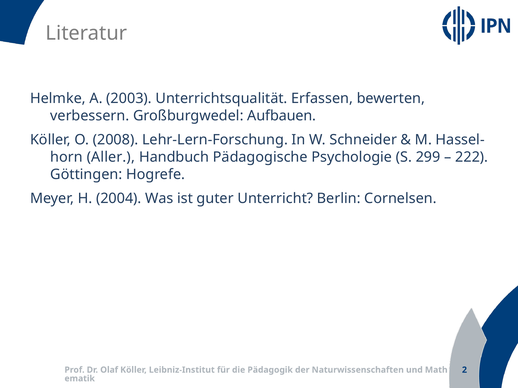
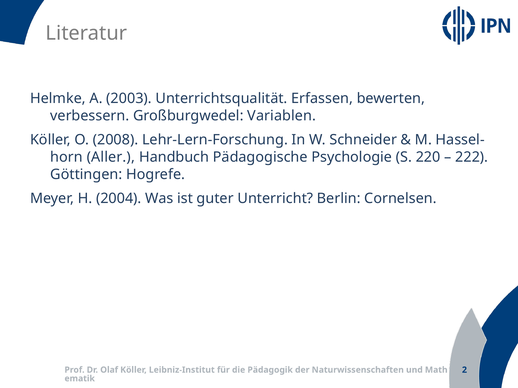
Aufbauen: Aufbauen -> Variablen (282, 116)
299: 299 -> 220 (428, 157)
